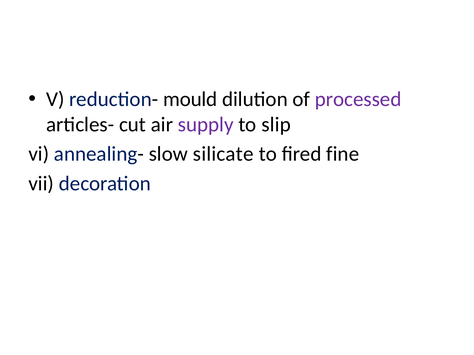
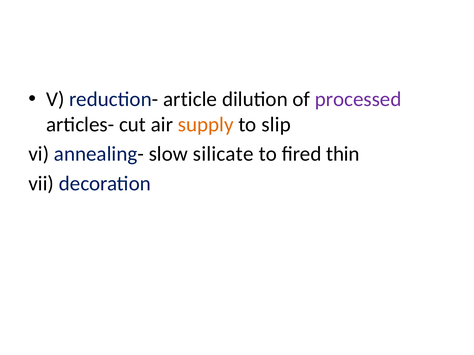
mould: mould -> article (190, 99)
supply colour: purple -> orange (206, 125)
fine: fine -> thin (343, 154)
